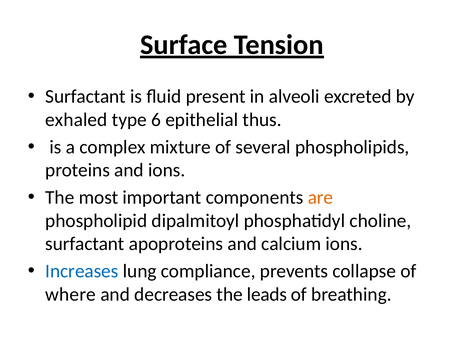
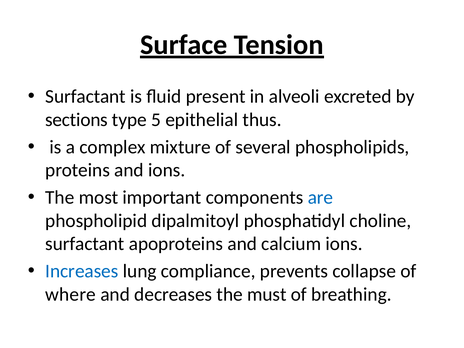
exhaled: exhaled -> sections (76, 120)
6: 6 -> 5 (156, 120)
are colour: orange -> blue (320, 198)
leads: leads -> must (267, 294)
